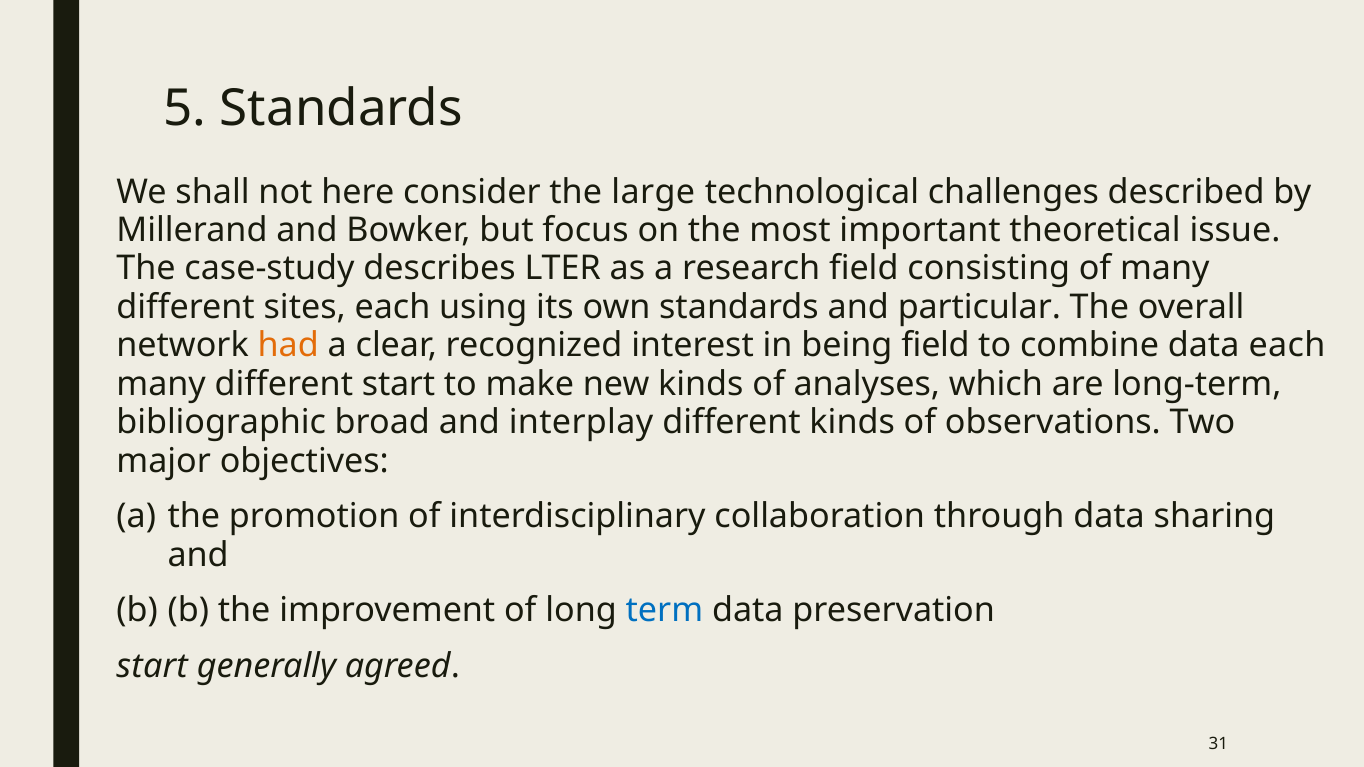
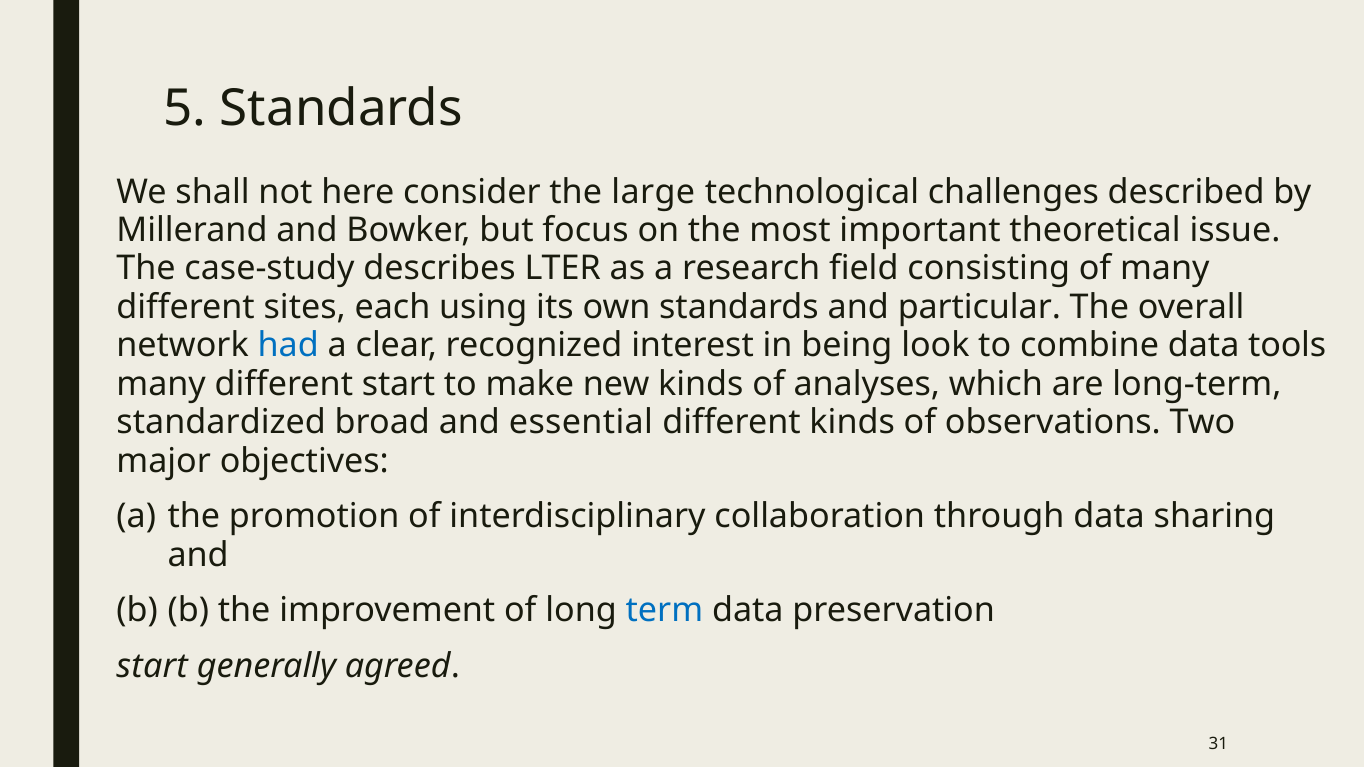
had colour: orange -> blue (288, 346)
being field: field -> look (935, 346)
data each: each -> tools (1287, 346)
bibliographic: bibliographic -> standardized (221, 423)
interplay: interplay -> essential (581, 423)
